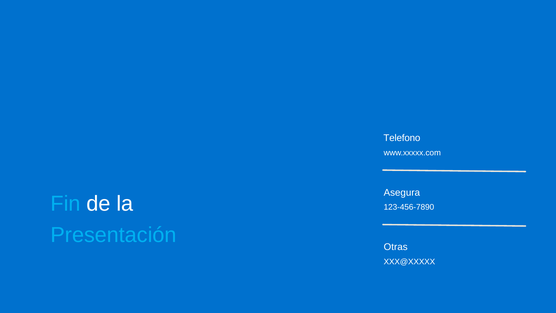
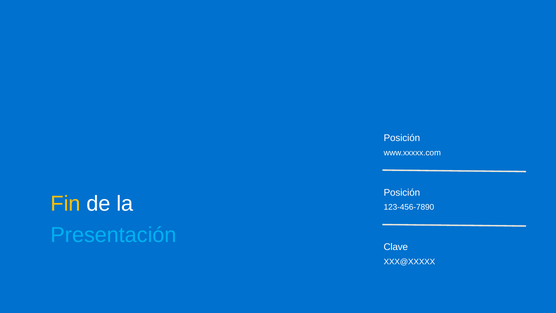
Telefono: Telefono -> Posición (402, 138)
Asegura: Asegura -> Posición (402, 192)
Fin colour: light blue -> yellow (66, 204)
Otras: Otras -> Clave (396, 247)
